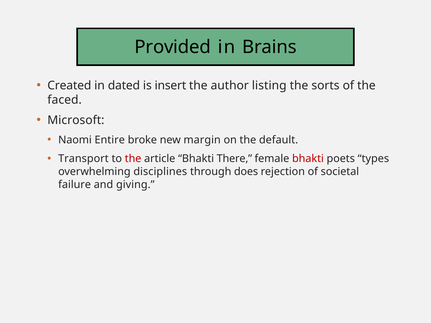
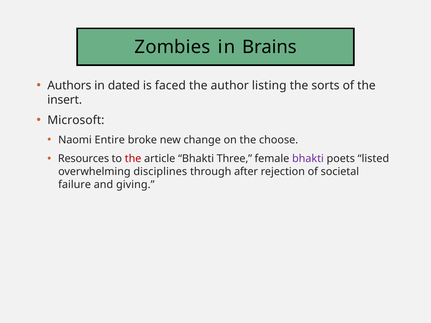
Provided: Provided -> Zombies (172, 47)
Created: Created -> Authors (69, 86)
insert: insert -> faced (170, 86)
faced: faced -> insert (65, 100)
margin: margin -> change (202, 140)
default: default -> choose (279, 140)
Transport: Transport -> Resources (84, 159)
There: There -> Three (234, 159)
bhakti colour: red -> purple (308, 159)
types: types -> listed (373, 159)
does: does -> after (246, 172)
